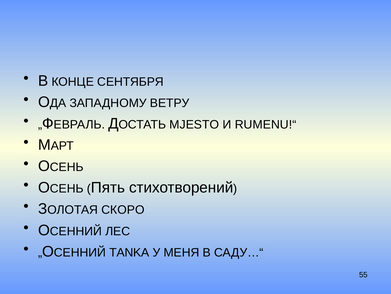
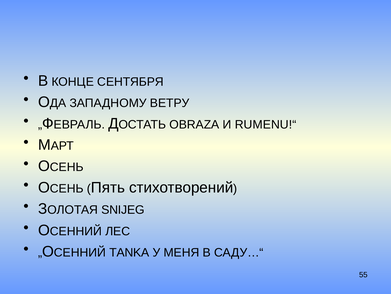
MJESTO: MJESTO -> OBRAZA (194, 124)
СКОРО: СКОРО -> SNIJEG (123, 209)
